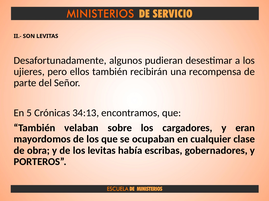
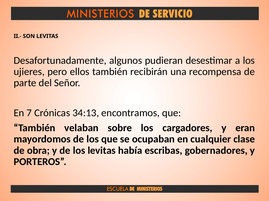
5: 5 -> 7 (29, 113)
